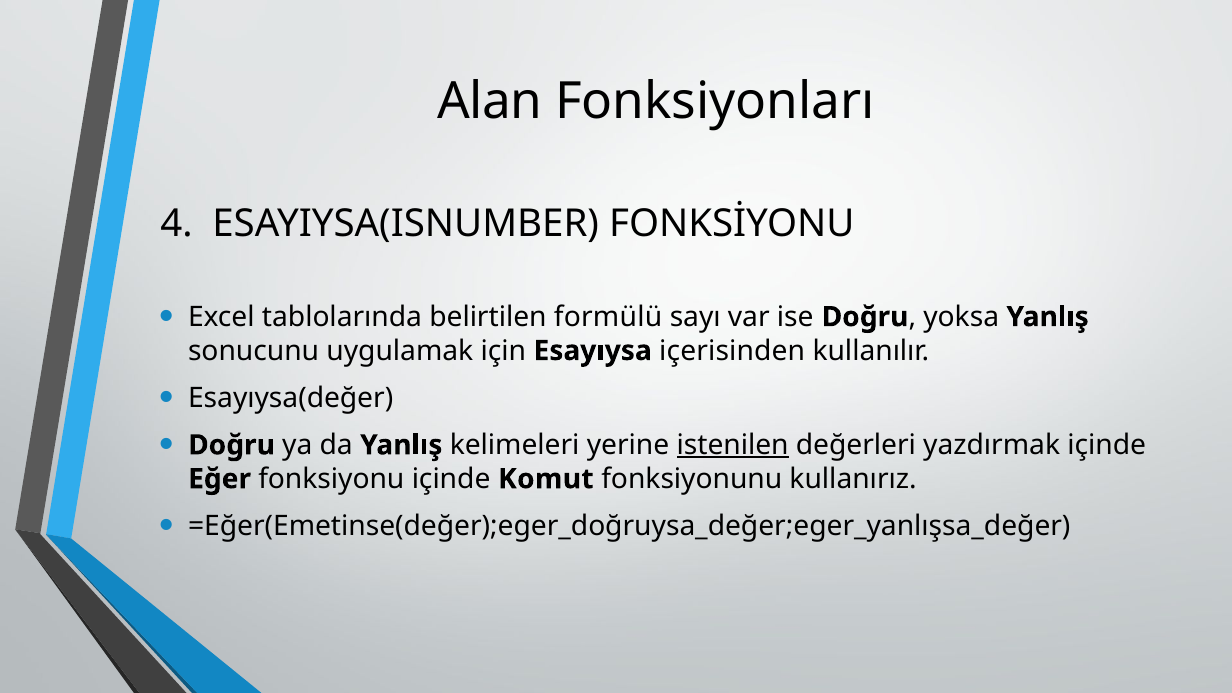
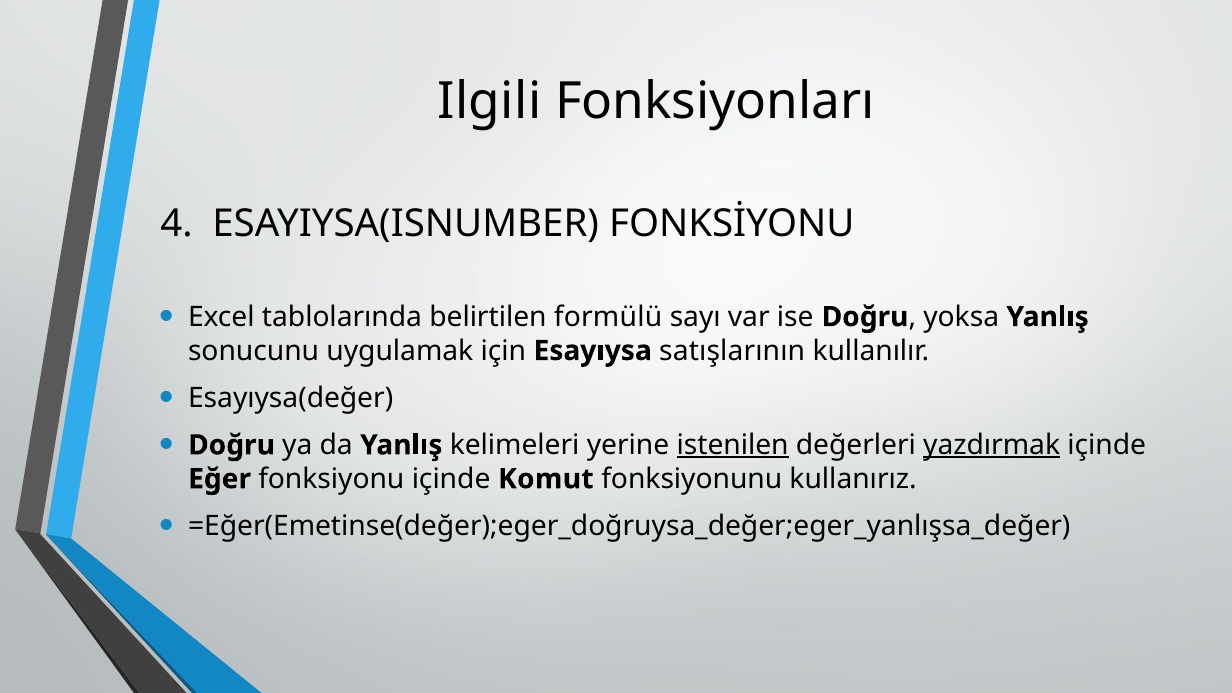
Alan: Alan -> Ilgili (489, 102)
içerisinden: içerisinden -> satışlarının (732, 351)
yazdırmak underline: none -> present (992, 445)
